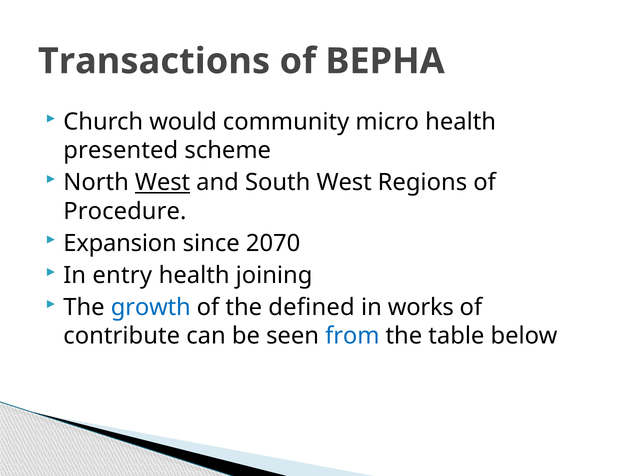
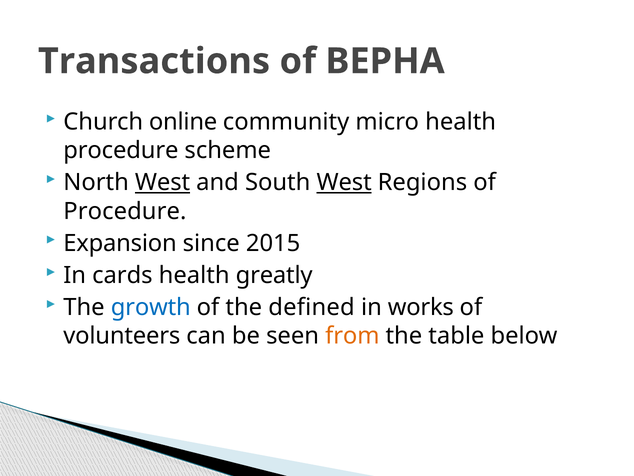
would: would -> online (183, 122)
presented: presented -> procedure (121, 150)
West underline: none -> present (344, 182)
2070: 2070 -> 2015 (273, 243)
entry: entry -> cards (122, 275)
joining: joining -> greatly (274, 275)
contribute: contribute -> volunteers (122, 336)
from colour: blue -> orange (352, 336)
